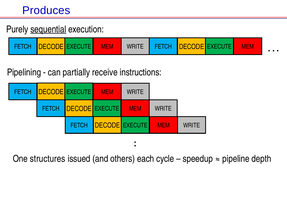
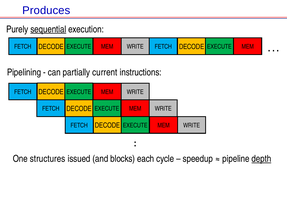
receive: receive -> current (105, 72)
others: others -> blocks (123, 159)
depth underline: none -> present (261, 159)
